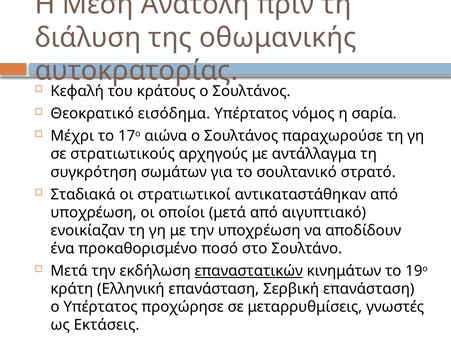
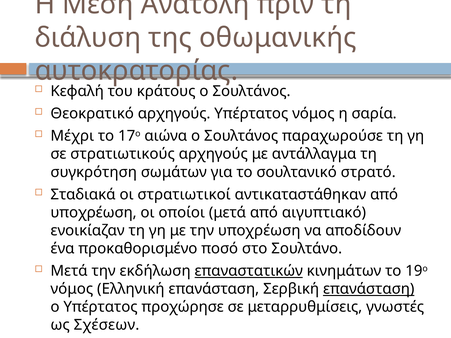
Θεοκρατικό εισόδημα: εισόδημα -> αρχηγούς (174, 114)
κράτη: κράτη -> νόμος (72, 289)
επανάσταση underline: none -> present (369, 289)
Εκτάσεις: Εκτάσεις -> Σχέσεων (107, 325)
